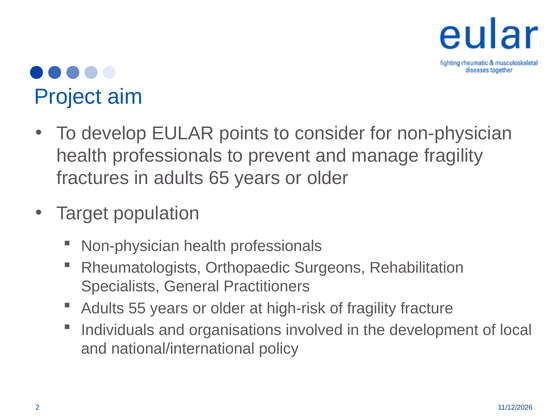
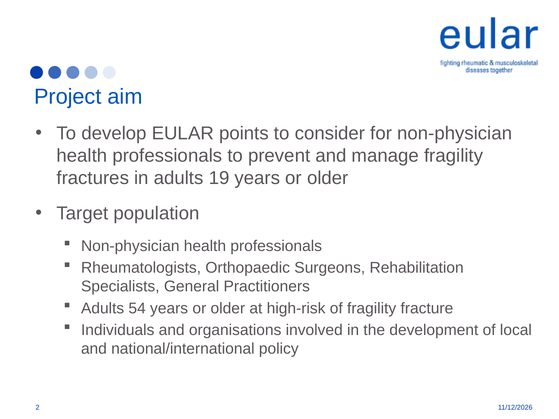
65: 65 -> 19 (219, 178)
55: 55 -> 54 (137, 308)
